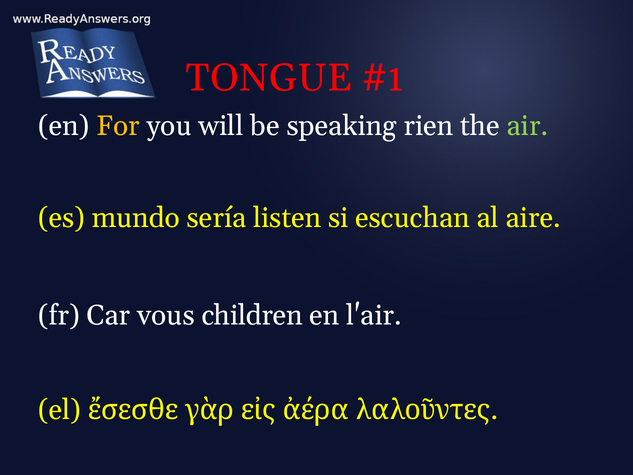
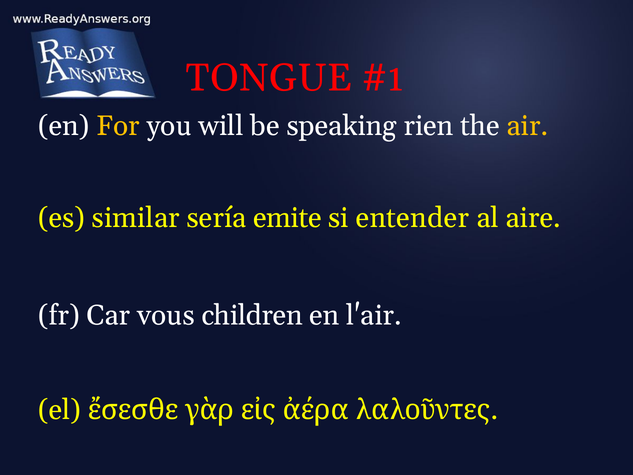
air colour: light green -> yellow (527, 126)
mundo: mundo -> similar (136, 218)
listen: listen -> emite (287, 218)
escuchan: escuchan -> entender (412, 218)
